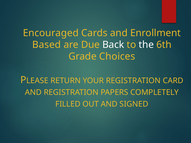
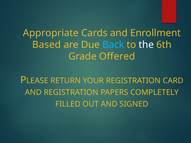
Encouraged: Encouraged -> Appropriate (51, 33)
Back colour: white -> light blue (113, 45)
Choices: Choices -> Offered (117, 57)
